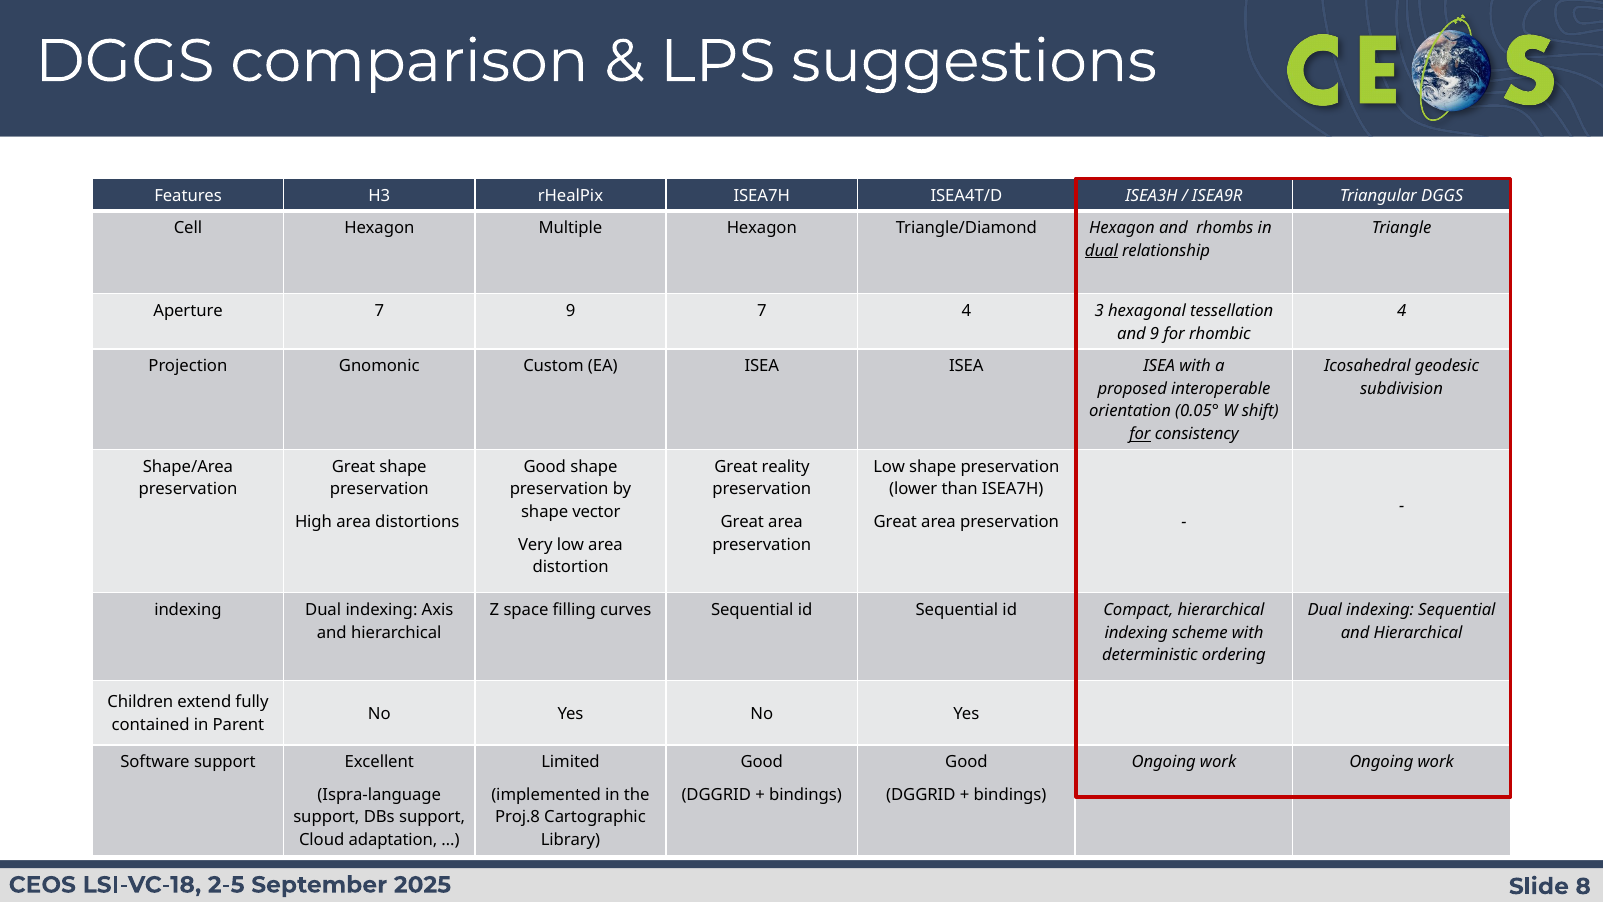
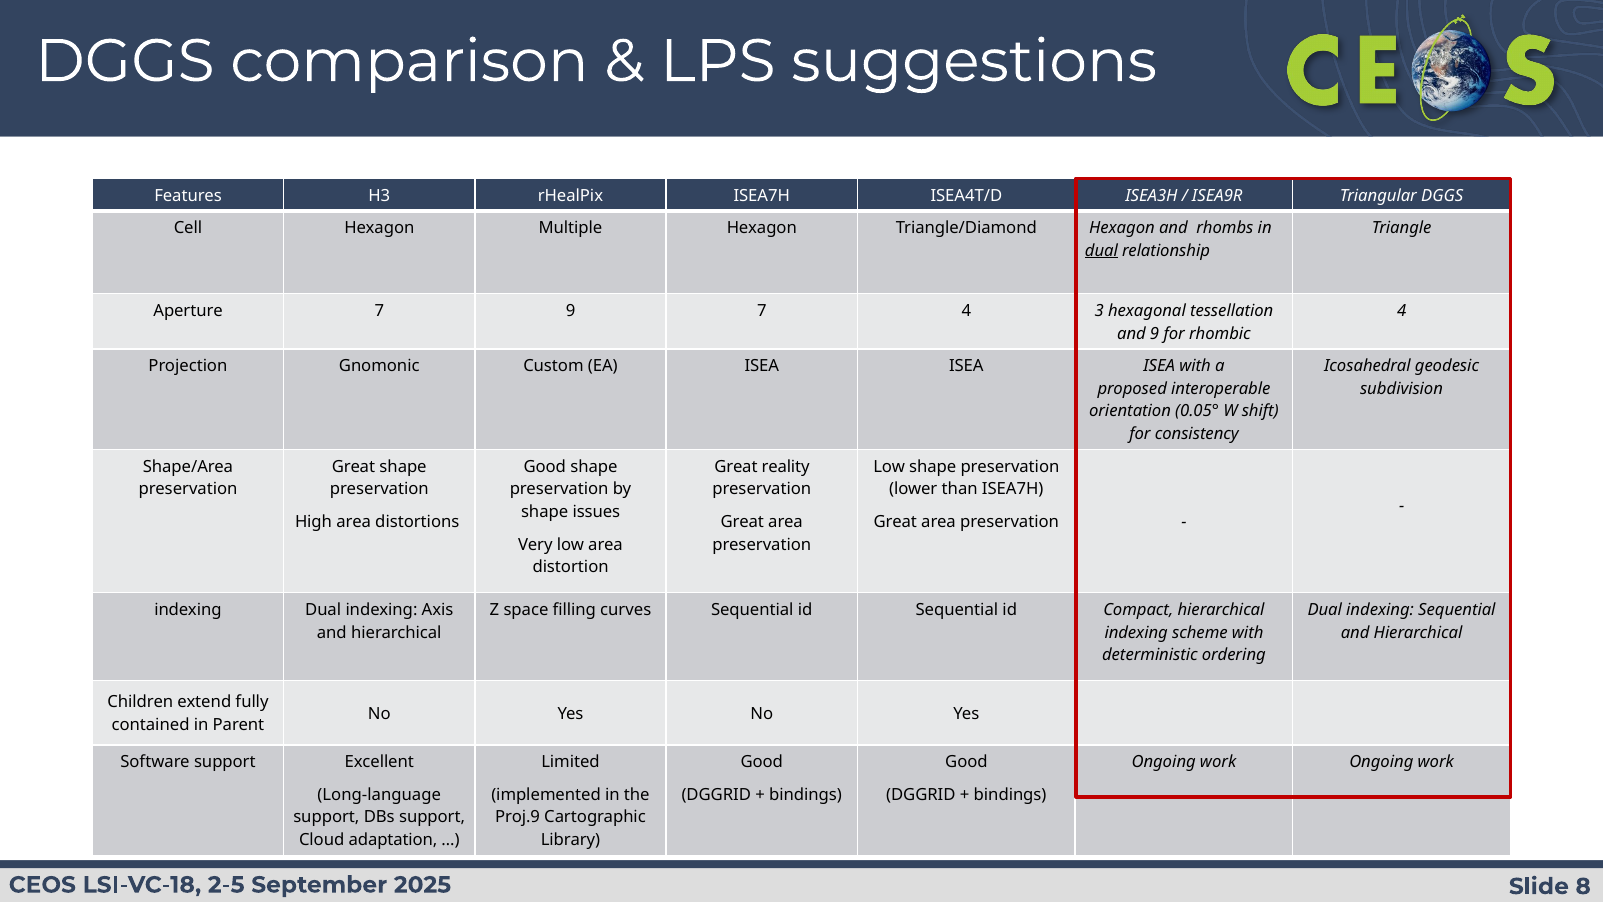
for underline: present -> none (1140, 434)
vector: vector -> issues (596, 512)
Ispra-language: Ispra-language -> Long-language (379, 794)
Proj.8: Proj.8 -> Proj.9 (518, 817)
